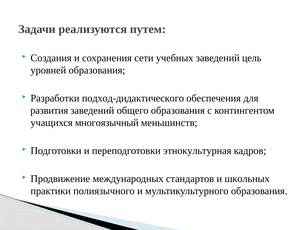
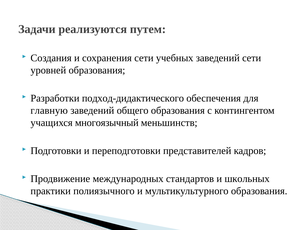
заведений цель: цель -> сети (252, 58)
развития: развития -> главную (49, 110)
этнокультурная: этнокультурная -> представителей (197, 150)
